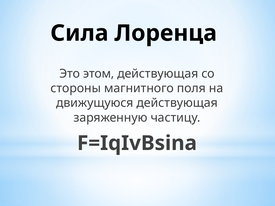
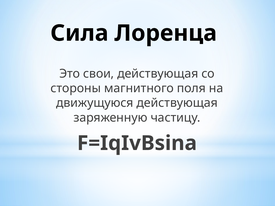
этом: этом -> свои (99, 74)
